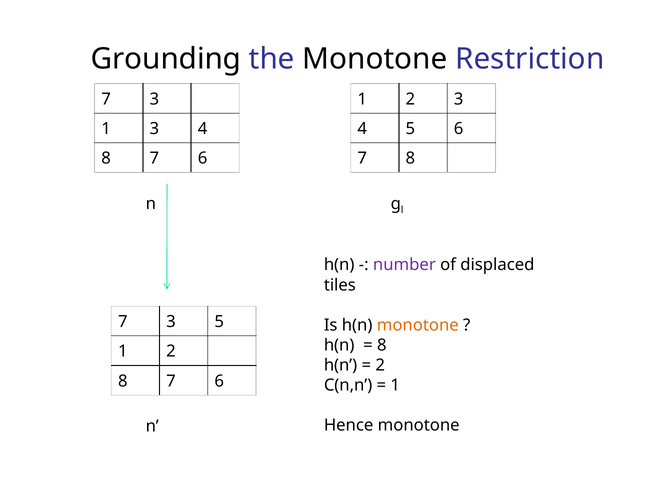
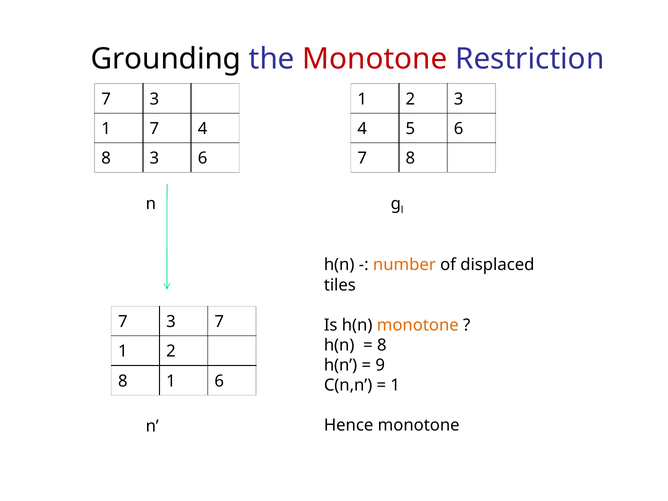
Monotone colour: black -> red (375, 59)
1 3: 3 -> 7 (154, 129)
7: 7 -> 3 (154, 158)
number colour: purple -> orange (404, 265)
3 5: 5 -> 7 (219, 322)
2: 2 -> 9 (380, 365)
7: 7 -> 1 (171, 381)
